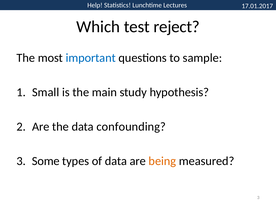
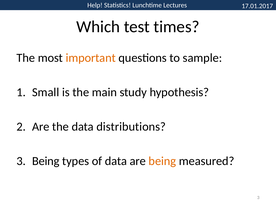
reject: reject -> times (176, 27)
important colour: blue -> orange (91, 58)
confounding: confounding -> distributions (131, 127)
3 Some: Some -> Being (46, 161)
